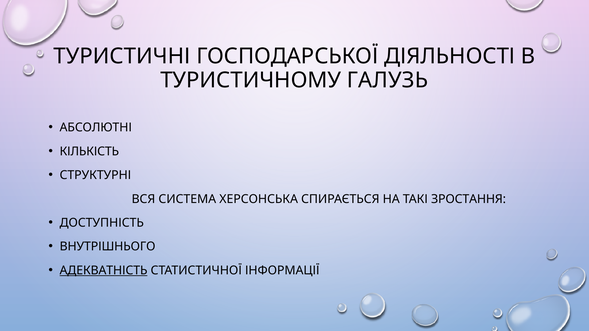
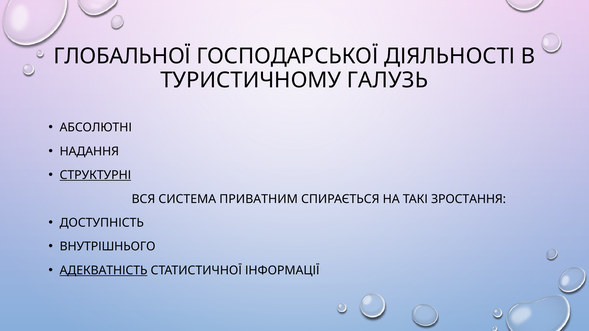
ТУРИСТИЧНІ: ТУРИСТИЧНІ -> ГЛОБАЛЬНОЇ (122, 56)
КІЛЬКІСТЬ: КІЛЬКІСТЬ -> НАДАННЯ (89, 152)
СТРУКТУРНІ underline: none -> present (95, 175)
ХЕРСОНСЬКА: ХЕРСОНСЬКА -> ПРИВАТНИМ (259, 199)
